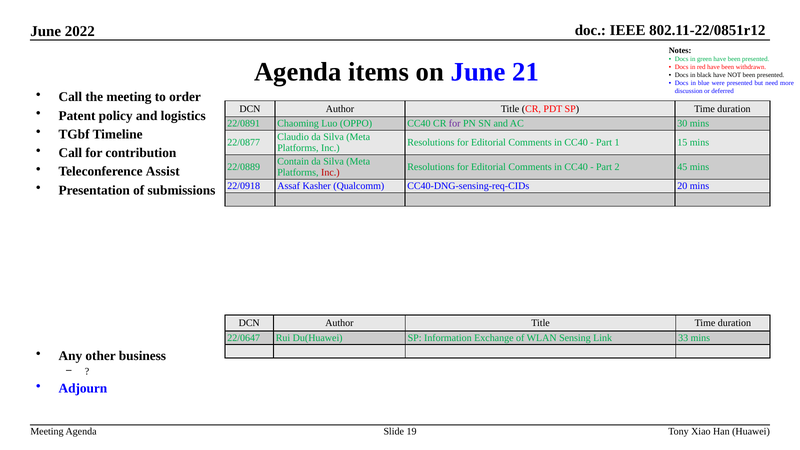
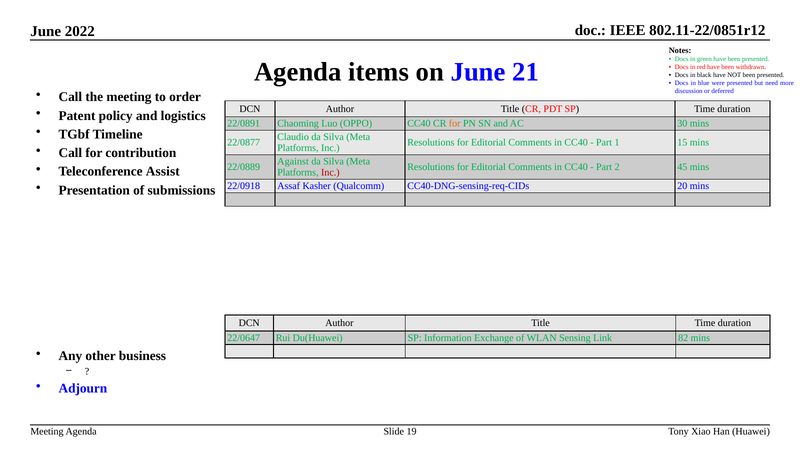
for colour: purple -> orange (455, 124)
Contain: Contain -> Against (293, 161)
33: 33 -> 82 (683, 338)
